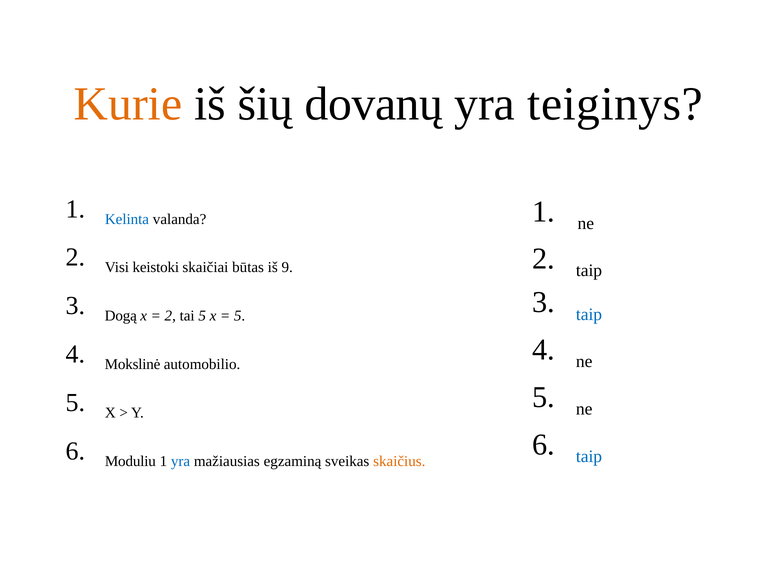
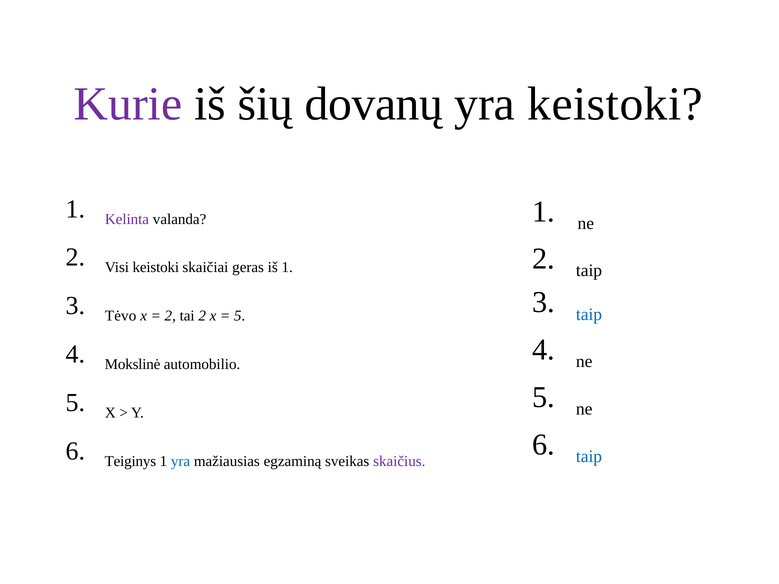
Kurie colour: orange -> purple (128, 104)
yra teiginys: teiginys -> keistoki (615, 104)
Kelinta colour: blue -> purple (127, 219)
būtas: būtas -> geras (248, 268)
iš 9: 9 -> 1 (287, 268)
Dogą: Dogą -> Tėvo (121, 316)
tai 5: 5 -> 2 (202, 316)
Moduliu: Moduliu -> Teiginys (130, 461)
skaičius colour: orange -> purple (399, 461)
